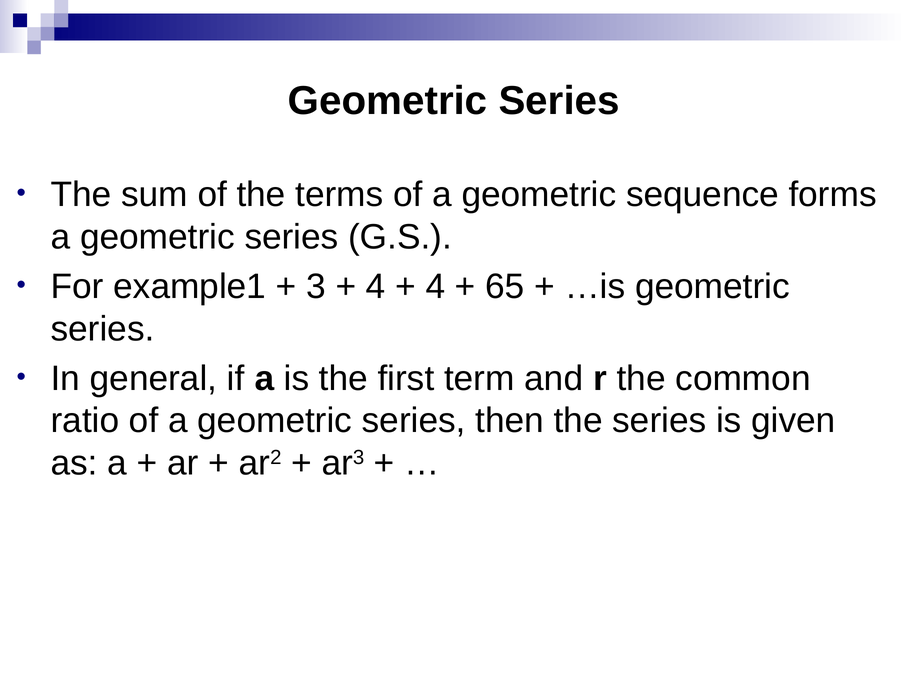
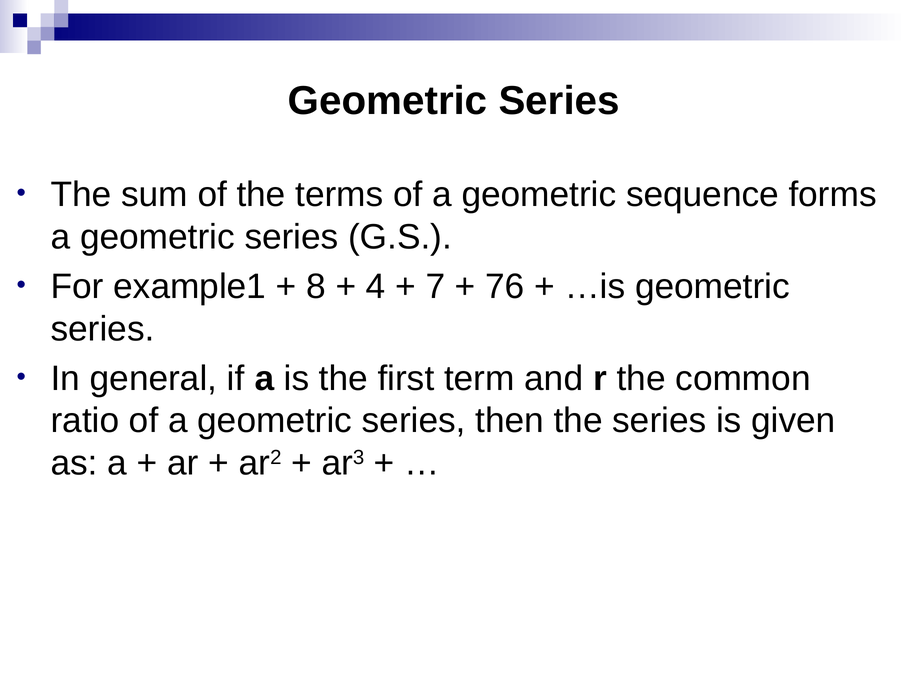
3: 3 -> 8 (316, 287)
4: 4 -> 7 (435, 287)
65: 65 -> 76 (505, 287)
